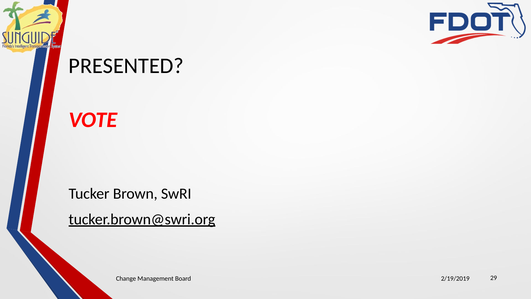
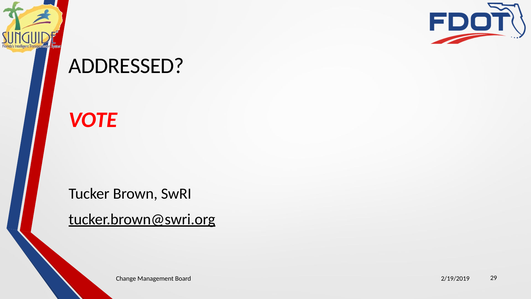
PRESENTED: PRESENTED -> ADDRESSED (126, 66)
